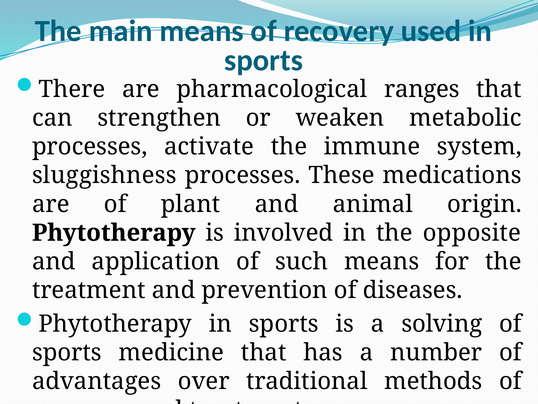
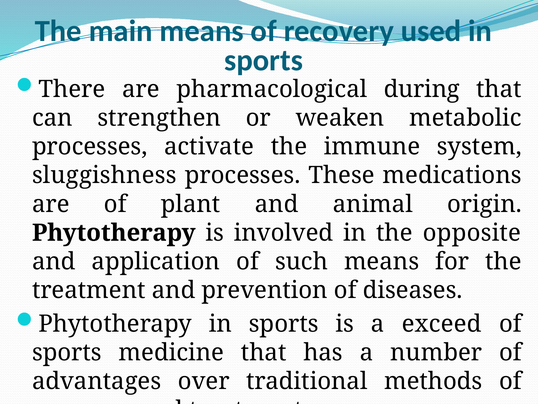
ranges: ranges -> during (422, 89)
solving: solving -> exceed (442, 323)
